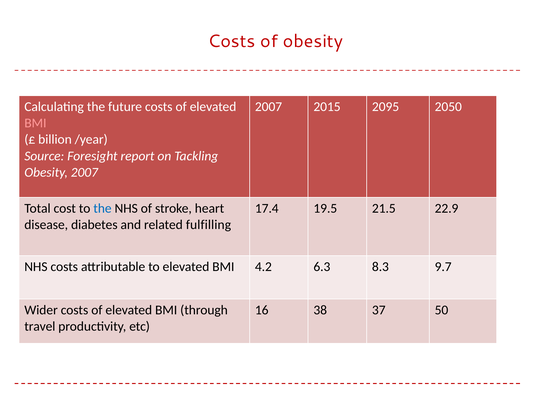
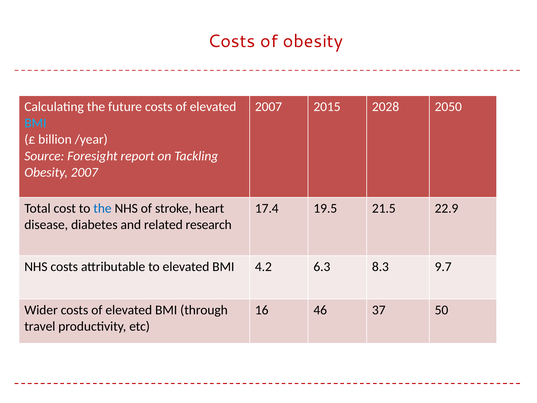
2095: 2095 -> 2028 (386, 107)
BMI colour: pink -> light blue (35, 123)
fulfilling: fulfilling -> research (209, 225)
38: 38 -> 46 (320, 310)
